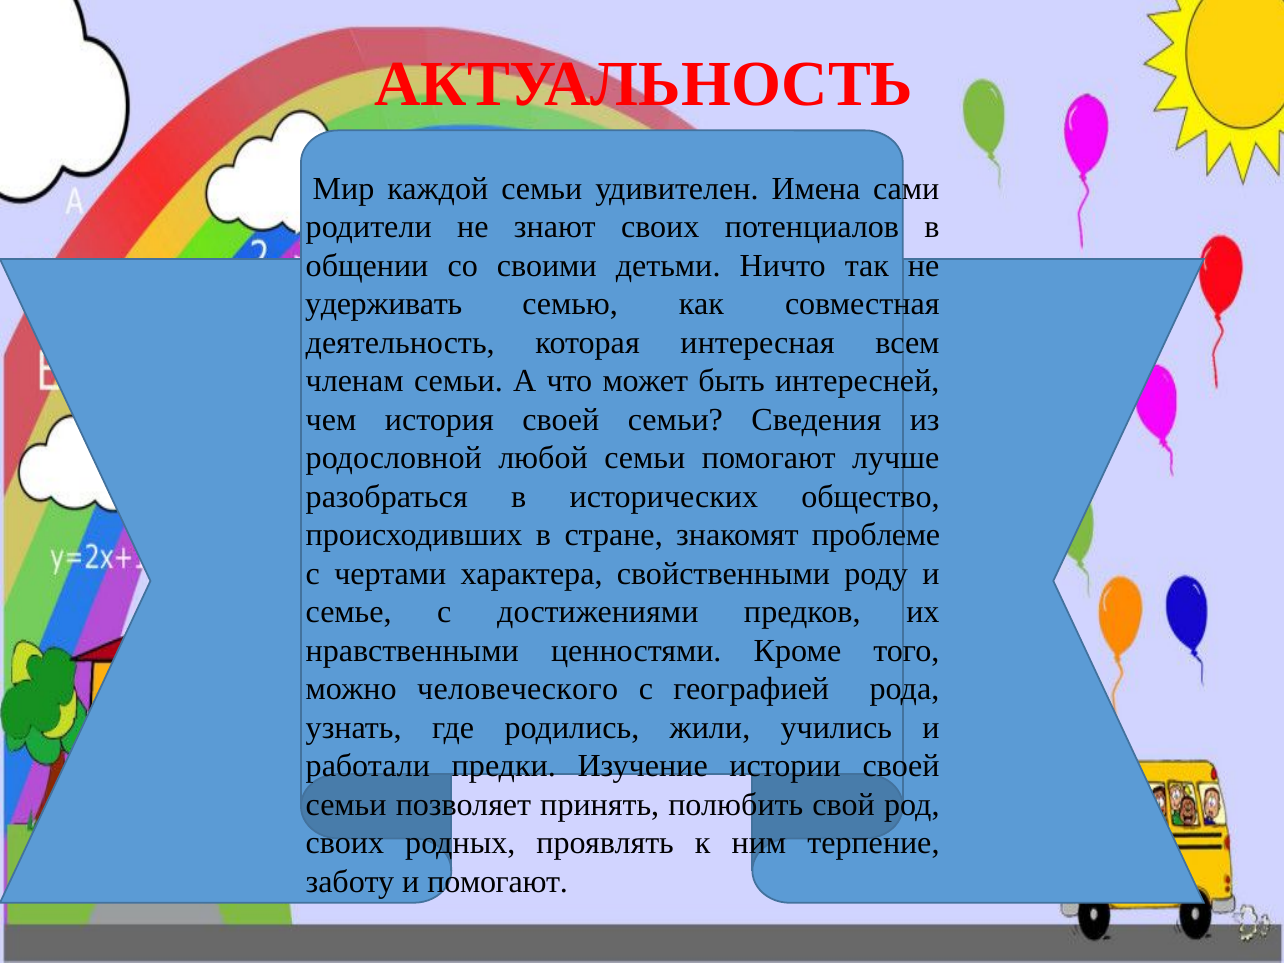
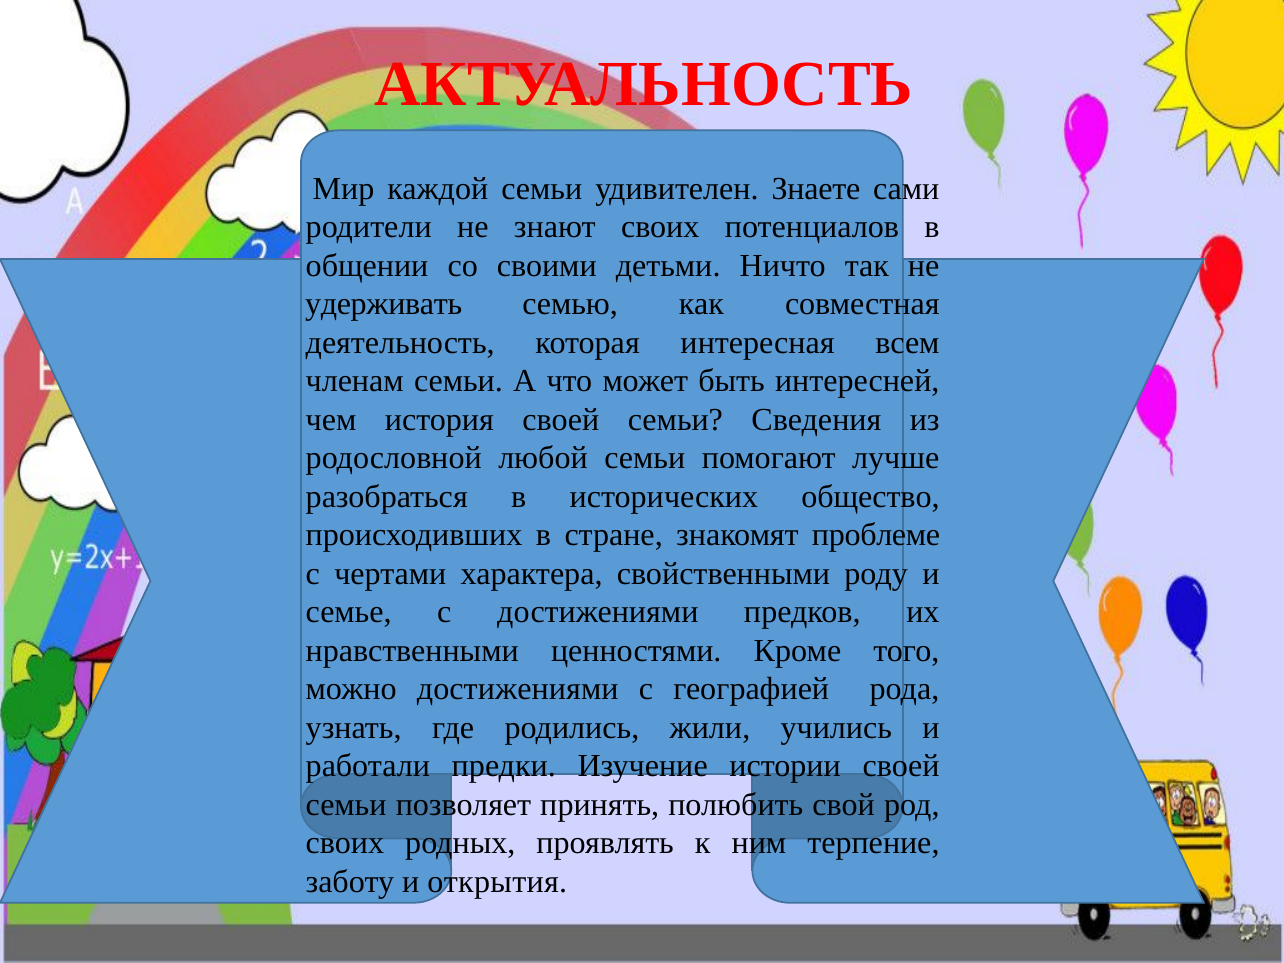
Имена: Имена -> Знаете (816, 188)
можно человеческого: человеческого -> достижениями (518, 689)
и помогают: помогают -> открытия (497, 882)
